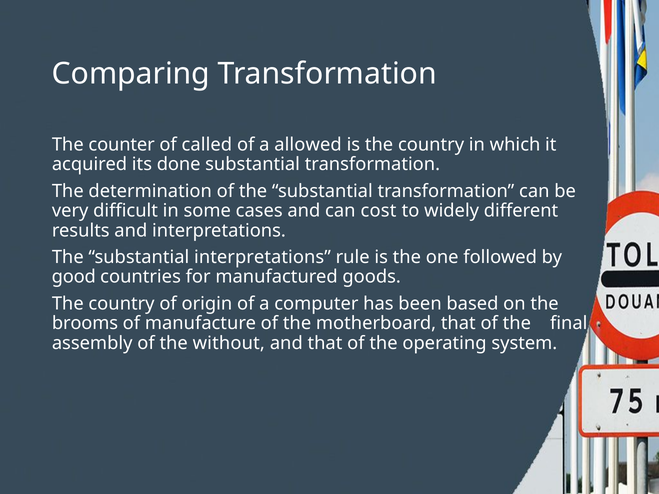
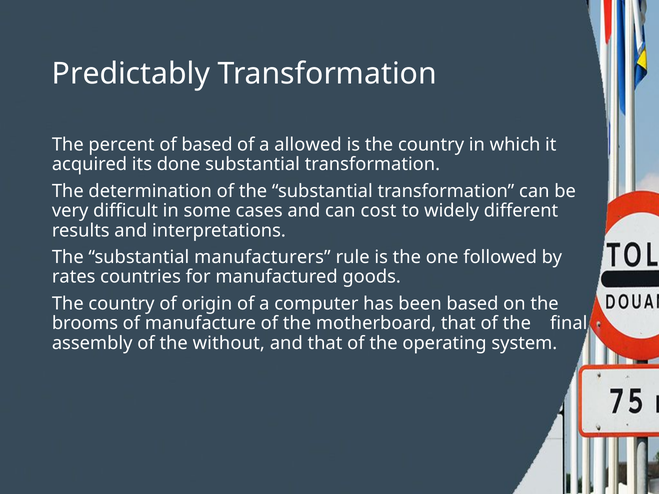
Comparing: Comparing -> Predictably (131, 74)
counter: counter -> percent (122, 145)
of called: called -> based (207, 145)
substantial interpretations: interpretations -> manufacturers (262, 257)
good: good -> rates (74, 277)
